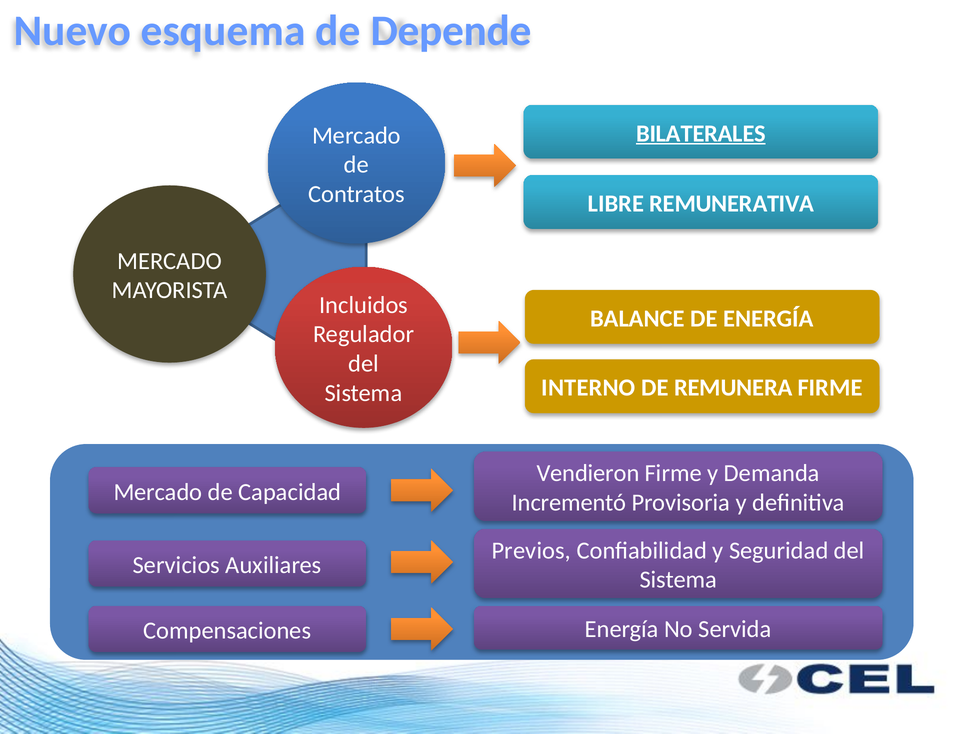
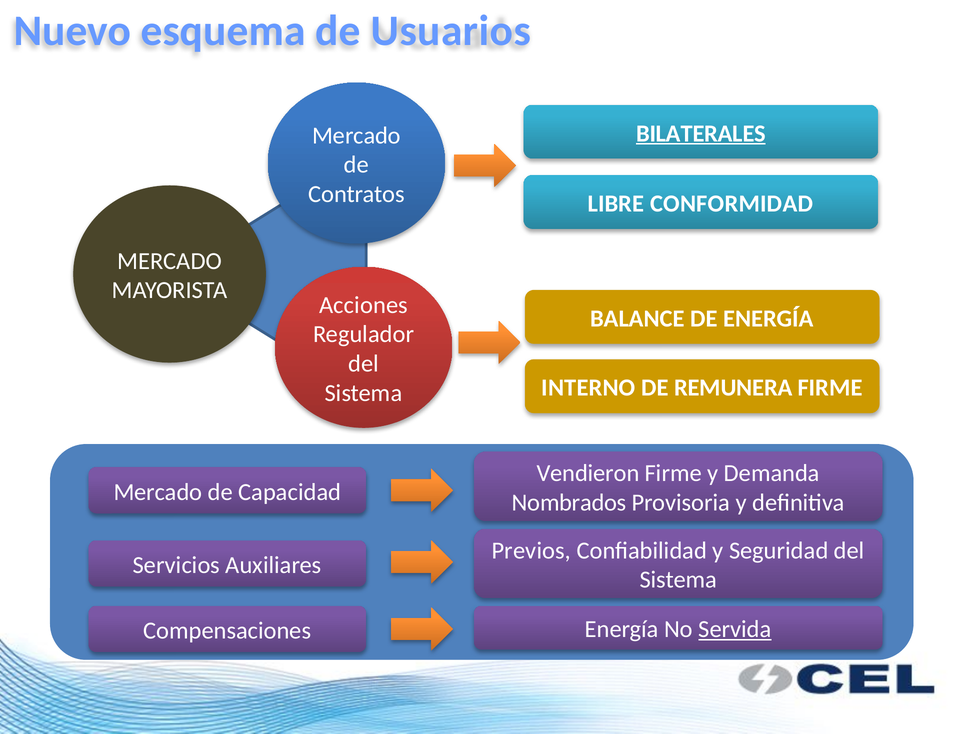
Depende: Depende -> Usuarios (451, 31)
REMUNERATIVA: REMUNERATIVA -> CONFORMIDAD (732, 204)
Incluidos: Incluidos -> Acciones (364, 305)
Incrementó: Incrementó -> Nombrados (569, 503)
Servida underline: none -> present (735, 630)
